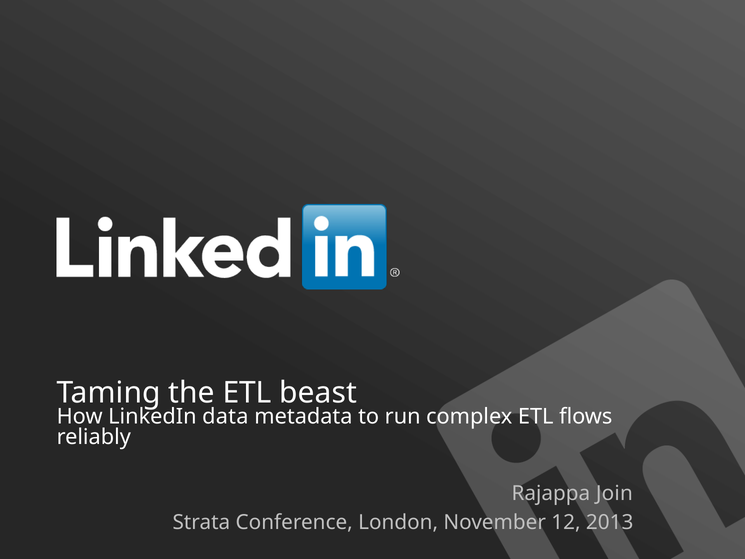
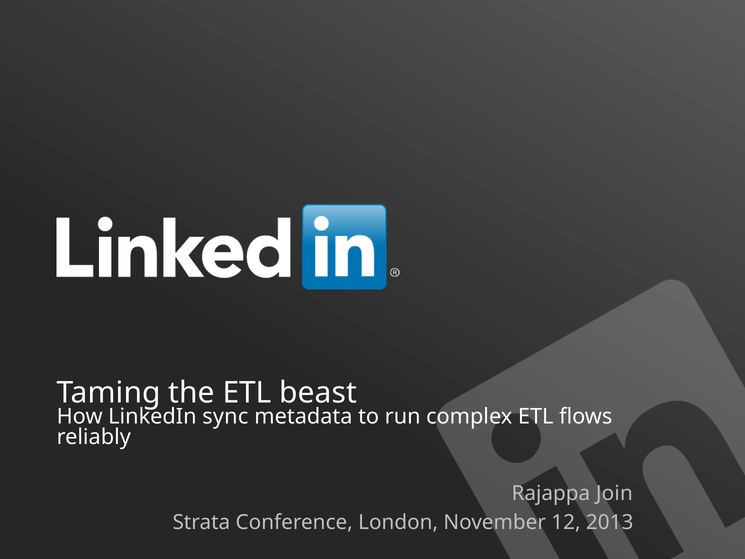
data: data -> sync (225, 416)
